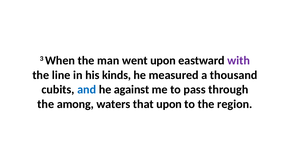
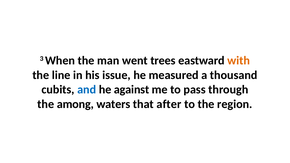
went upon: upon -> trees (163, 61)
with colour: purple -> orange (239, 61)
kinds: kinds -> issue (116, 75)
that upon: upon -> after (169, 104)
